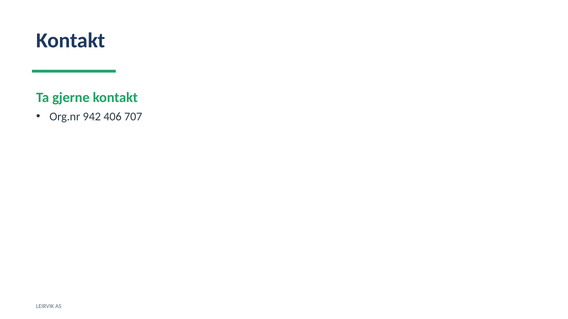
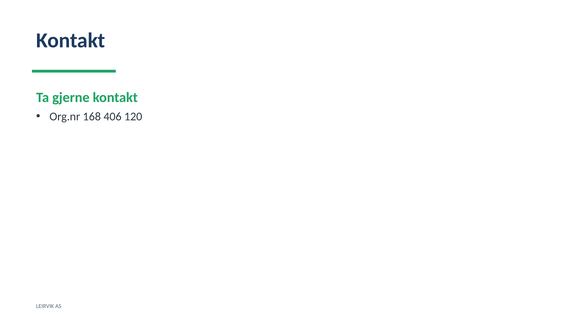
942: 942 -> 168 (92, 117)
707: 707 -> 120 (133, 117)
